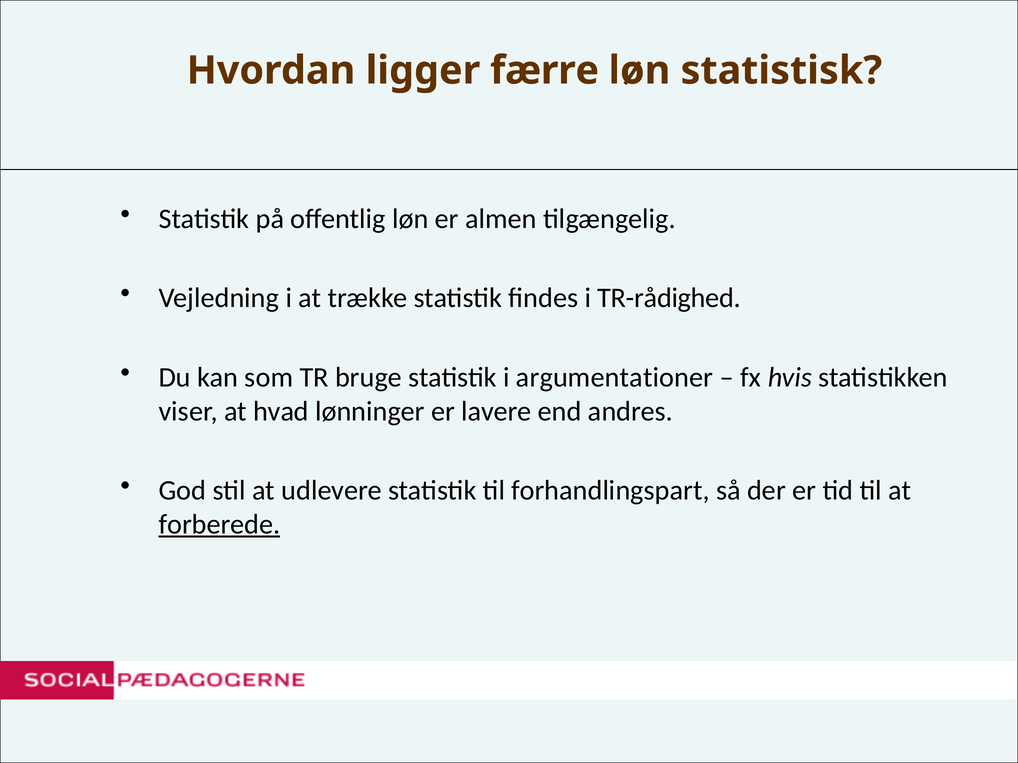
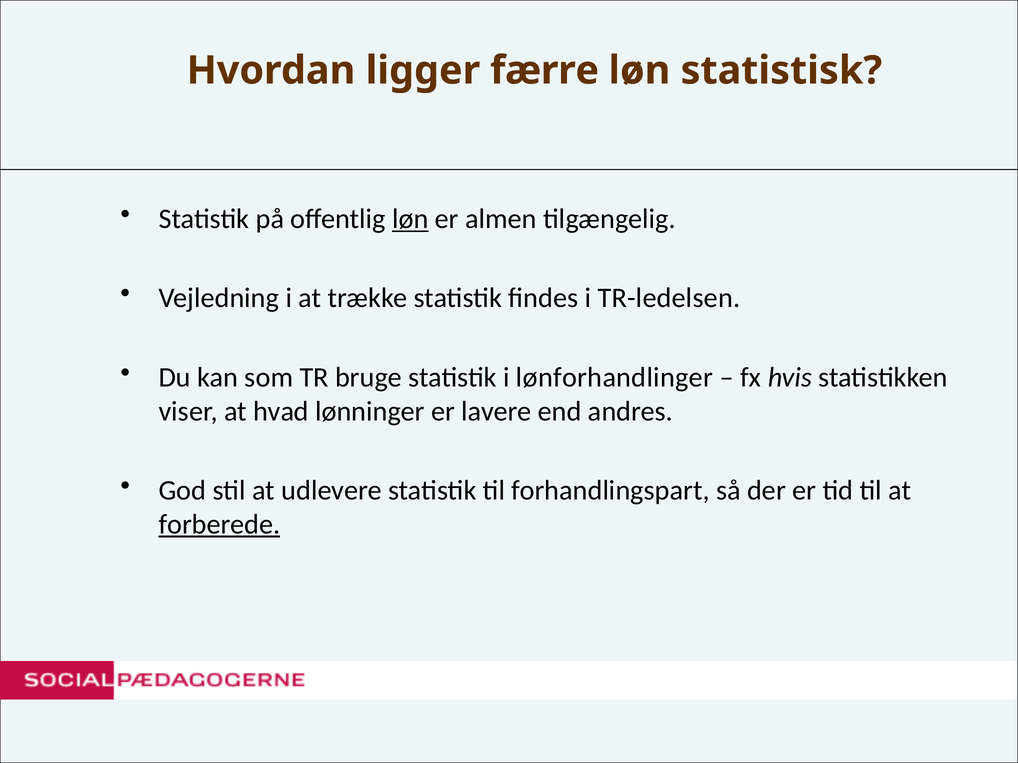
løn underline: none -> present (410, 219)
TR-rådighed: TR-rådighed -> TR-ledelsen (669, 298)
argumentationer: argumentationer -> lønforhandlinger (615, 378)
